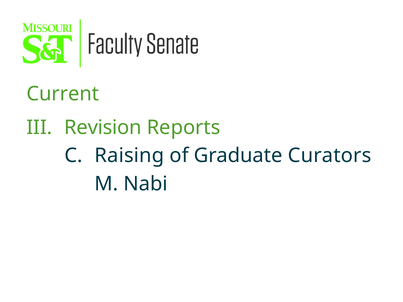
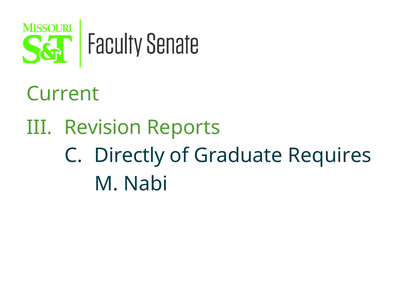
Raising: Raising -> Directly (130, 156)
Curators: Curators -> Requires (330, 156)
